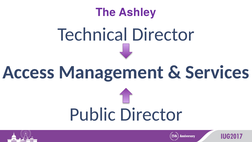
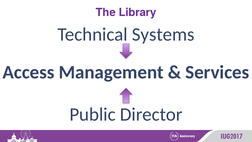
Ashley: Ashley -> Library (138, 12)
Director: Director -> Systems (163, 34)
